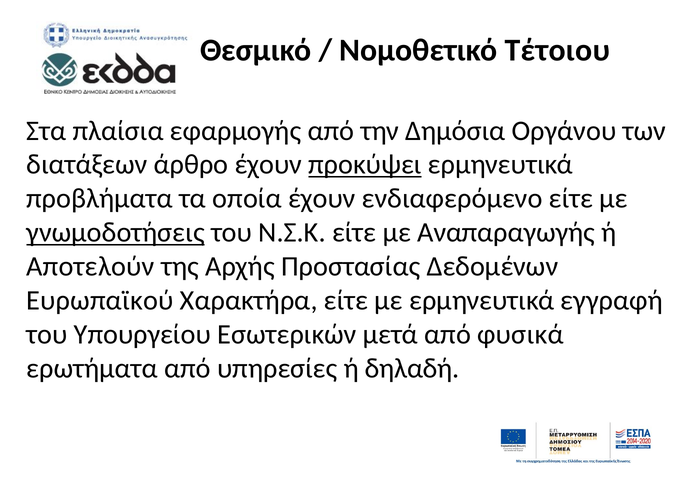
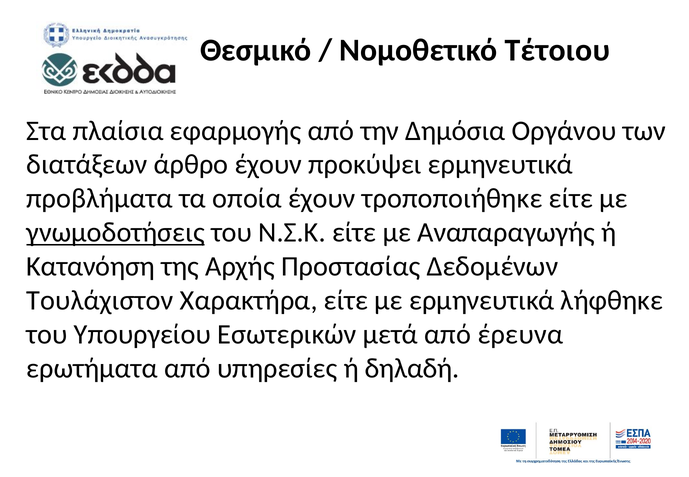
προκύψει underline: present -> none (365, 165)
ενδιαφερόμενο: ενδιαφερόμενο -> τροποποιήθηκε (452, 199)
Αποτελούν: Αποτελούν -> Κατανόηση (91, 266)
Ευρωπαϊκού: Ευρωπαϊκού -> Τουλάχιστον (100, 300)
εγγραφή: εγγραφή -> λήφθηκε (612, 300)
φυσικά: φυσικά -> έρευνα (520, 334)
